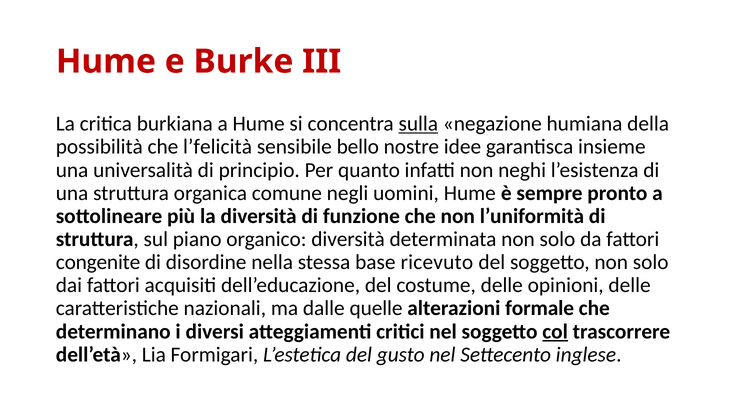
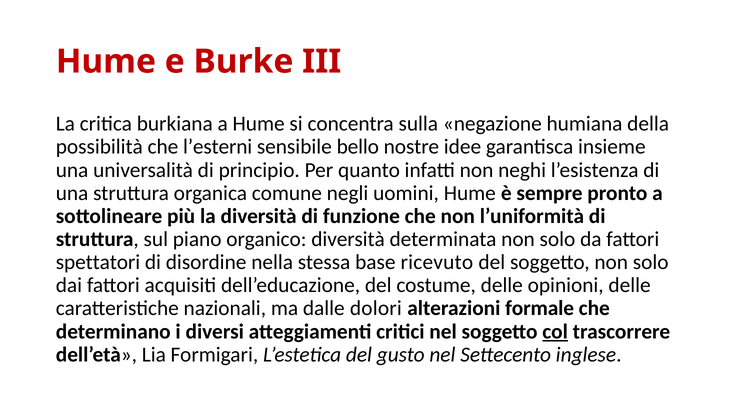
sulla underline: present -> none (418, 124)
l’felicità: l’felicità -> l’esterni (218, 147)
congenite: congenite -> spettatori (98, 262)
quelle: quelle -> dolori (376, 308)
